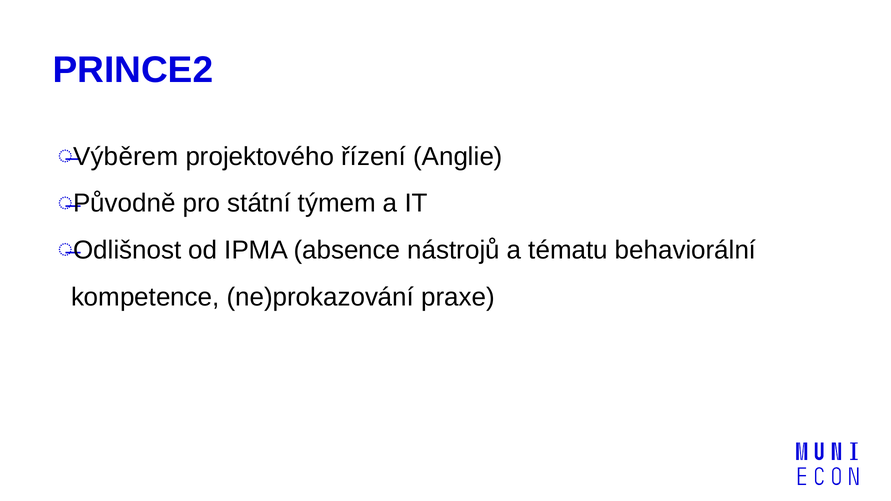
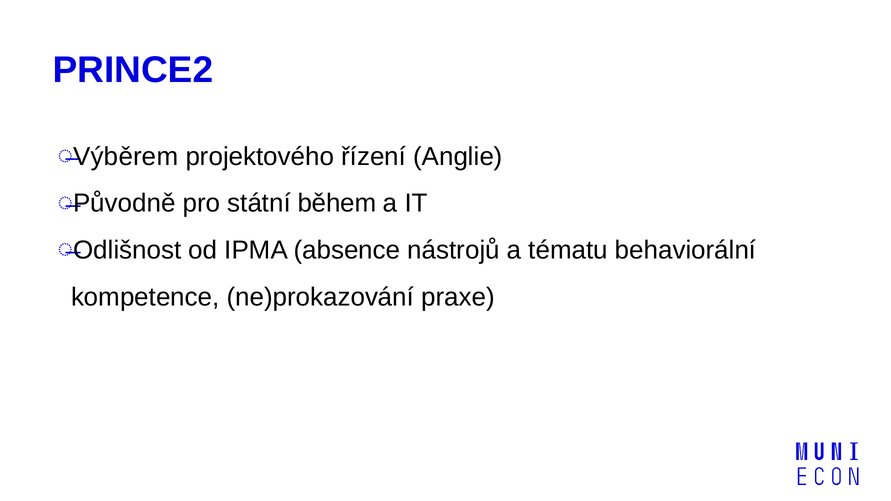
týmem: týmem -> během (337, 203)
